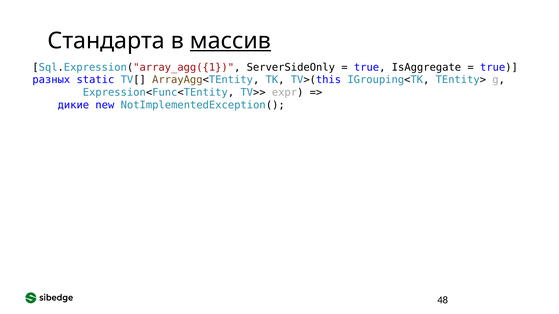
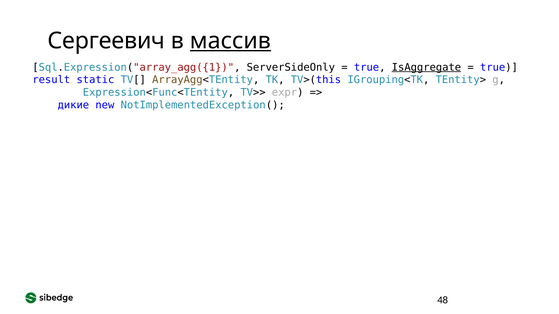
Стандарта: Стандарта -> Сергеевич (106, 41)
IsAggregate underline: none -> present (426, 67)
разных: разных -> result (51, 80)
